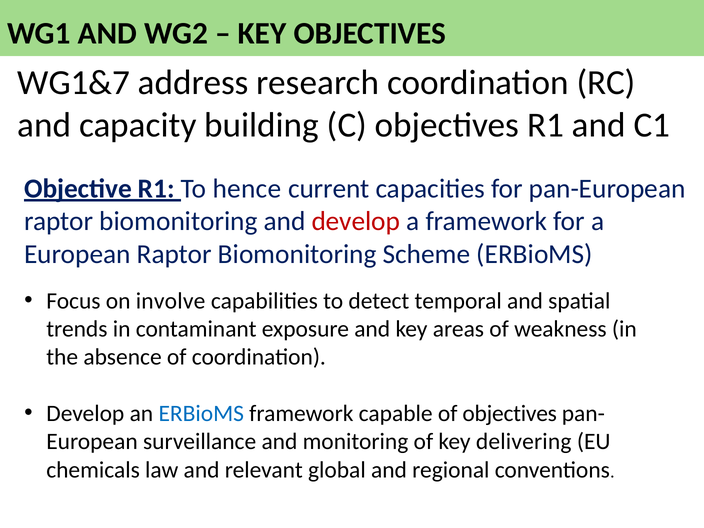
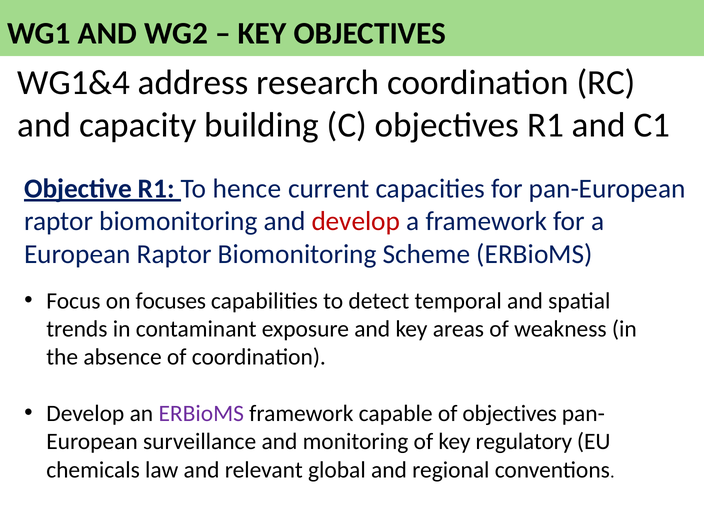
WG1&7: WG1&7 -> WG1&4 (74, 83)
involve: involve -> focuses (171, 301)
ERBioMS colour: blue -> purple (201, 414)
delivering: delivering -> regulatory (524, 442)
